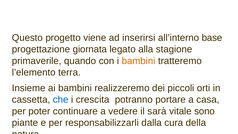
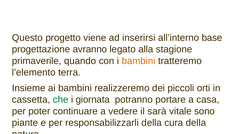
giornata: giornata -> avranno (90, 49)
che colour: blue -> green (61, 100)
crescita: crescita -> giornata (93, 100)
responsabilizzarli dalla: dalla -> della (152, 123)
